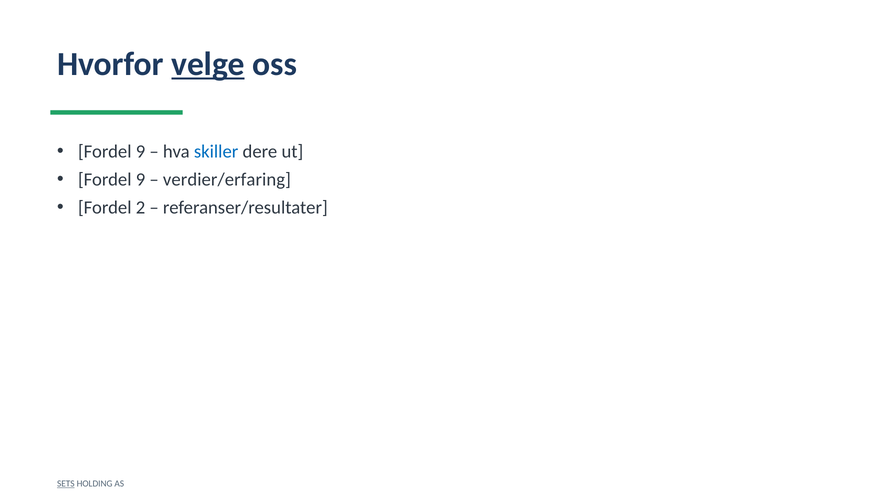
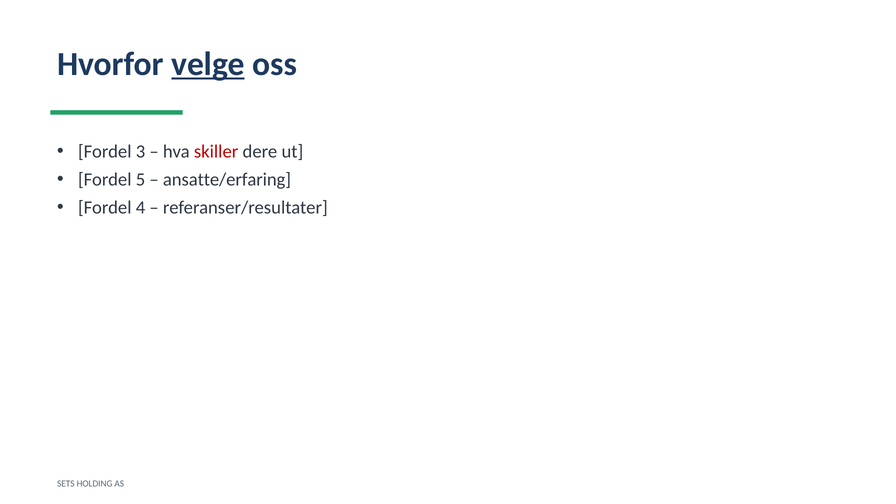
9: 9 -> 3 (141, 152)
skiller colour: blue -> red (216, 152)
9: 9 -> 5 (141, 180)
verdier/erfaring: verdier/erfaring -> ansatte/erfaring (227, 180)
2: 2 -> 4 (141, 208)
SETS underline: present -> none (66, 484)
